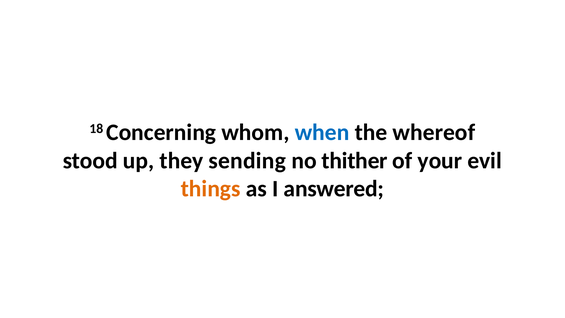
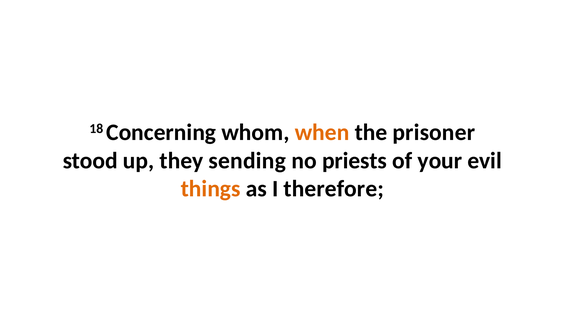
when colour: blue -> orange (322, 132)
whereof: whereof -> prisoner (434, 132)
thither: thither -> priests (355, 161)
answered: answered -> therefore (334, 189)
